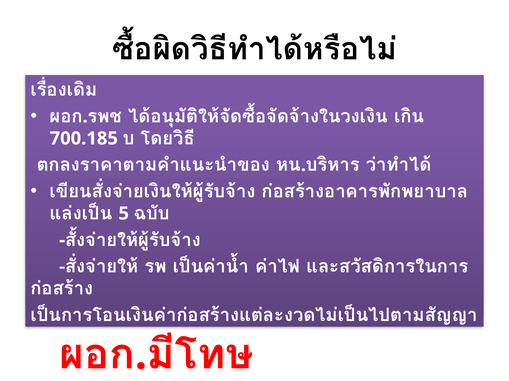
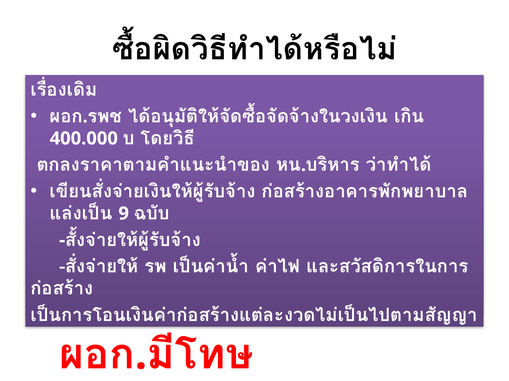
700.185: 700.185 -> 400.000 (84, 139)
5: 5 -> 9 (124, 214)
